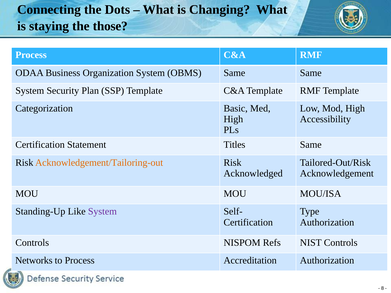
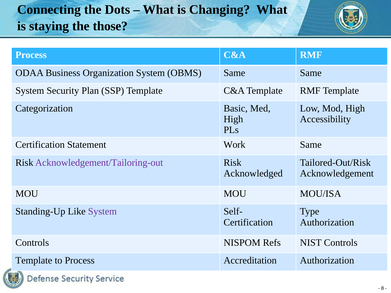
Titles: Titles -> Work (234, 145)
Acknowledgement/Tailoring-out colour: orange -> purple (99, 163)
Networks: Networks -> Template (34, 261)
